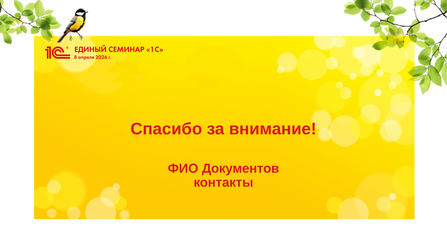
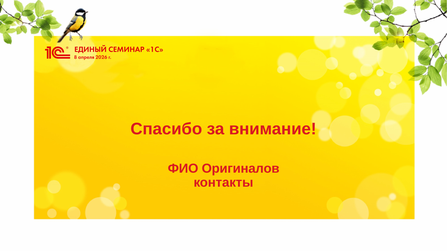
Документов: Документов -> Оригиналов (241, 169)
